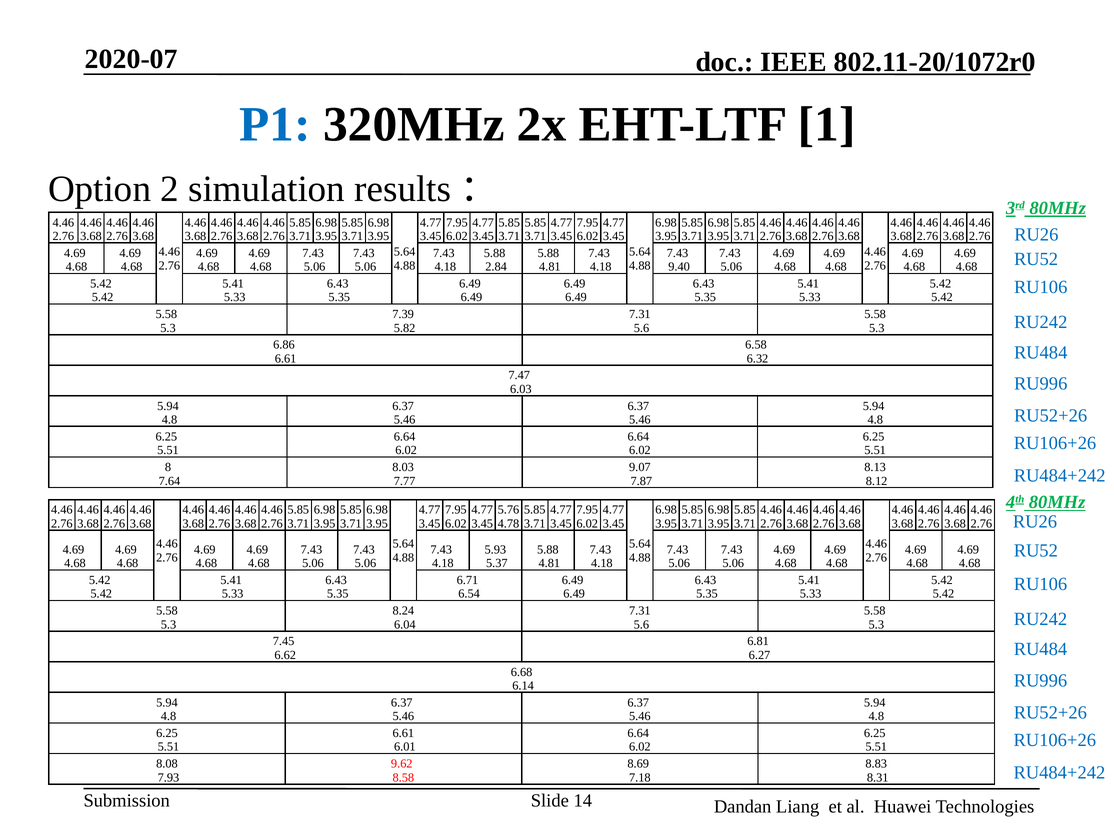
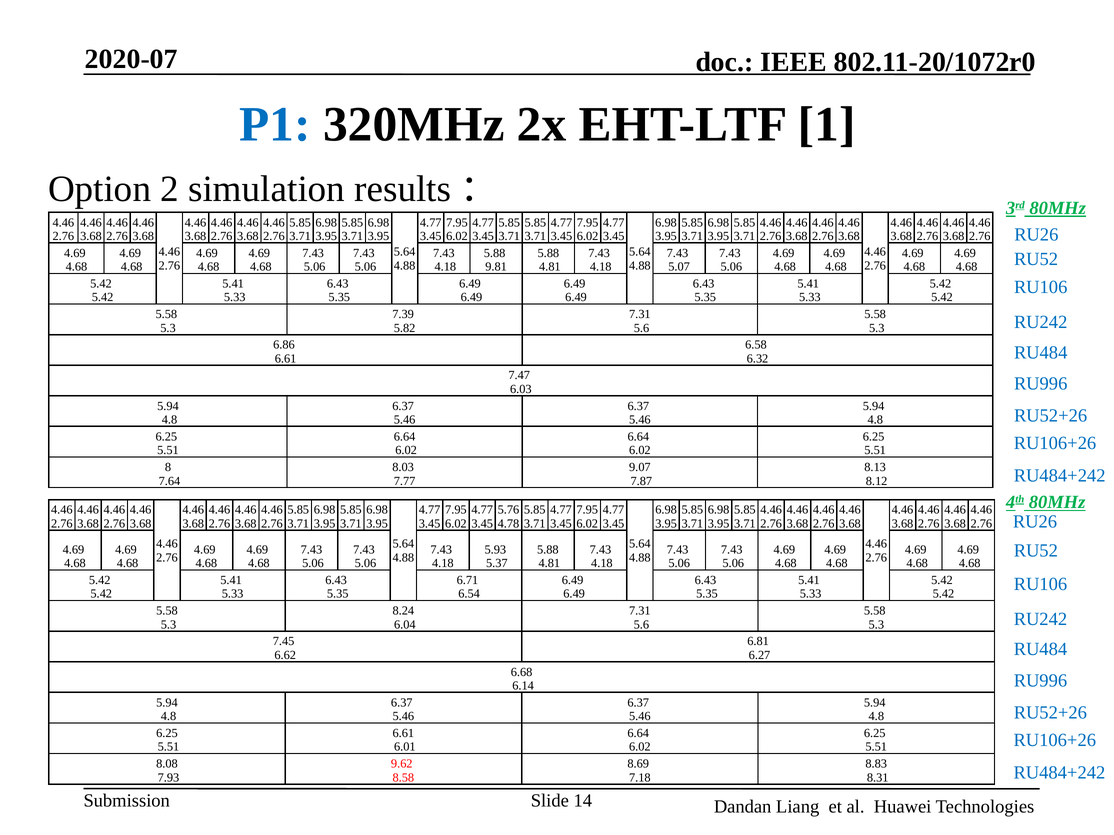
2.84: 2.84 -> 9.81 (496, 267)
9.40: 9.40 -> 5.07 (679, 267)
